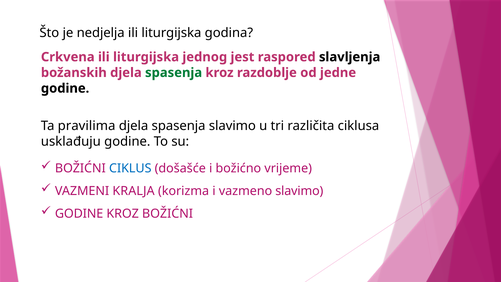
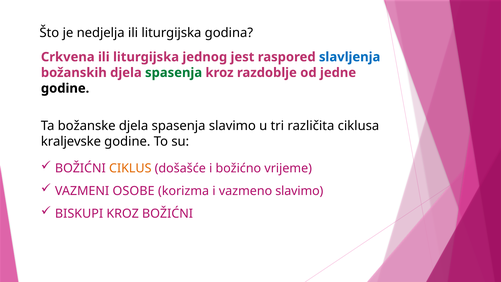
slavljenja colour: black -> blue (350, 57)
pravilima: pravilima -> božanske (87, 126)
usklađuju: usklađuju -> kraljevske (71, 141)
CIKLUS colour: blue -> orange (130, 168)
KRALJA: KRALJA -> OSOBE (134, 191)
GODINE: GODINE -> BISKUPI (79, 213)
